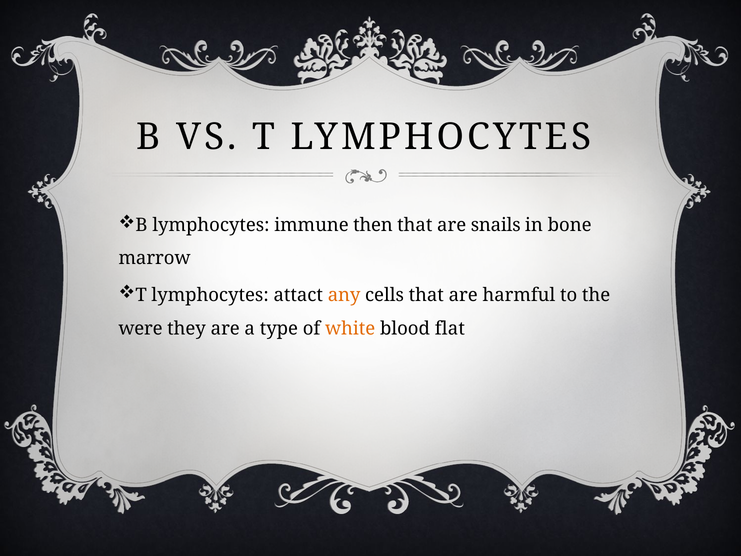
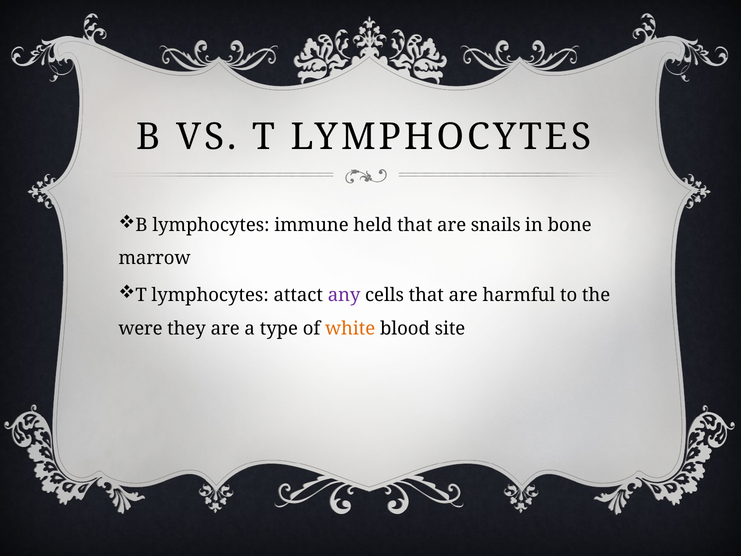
then: then -> held (373, 225)
any colour: orange -> purple (344, 295)
flat: flat -> site (450, 329)
